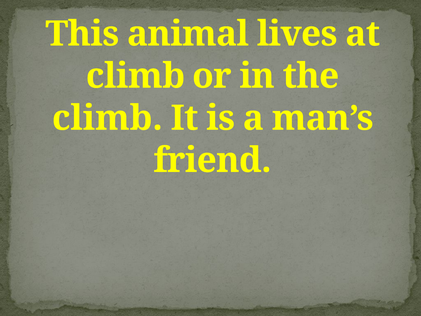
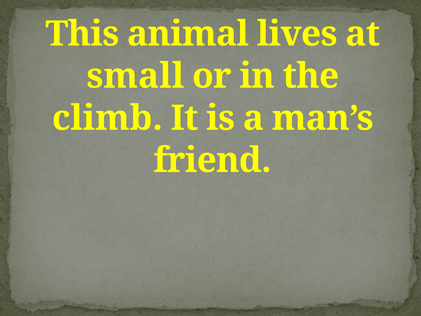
climb: climb -> small (135, 76)
